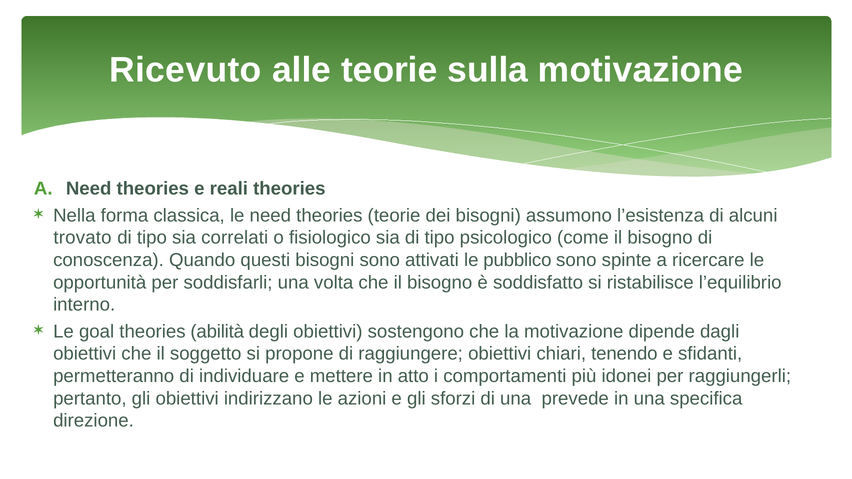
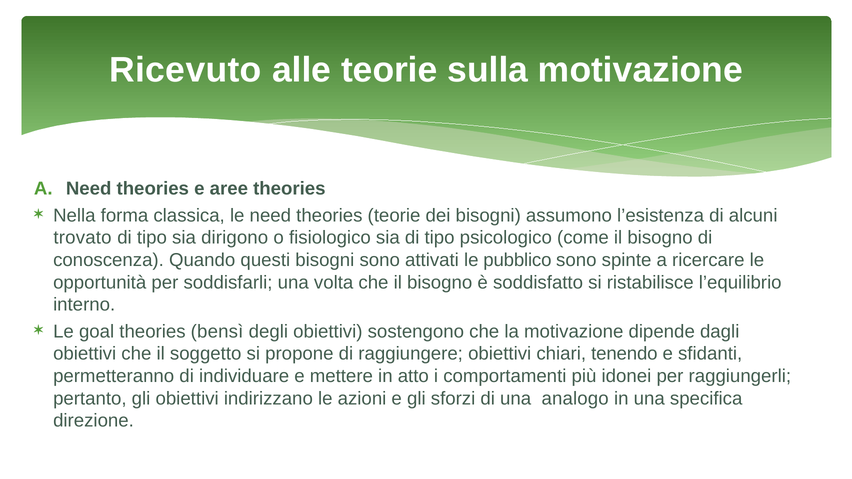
reali: reali -> aree (229, 189)
correlati: correlati -> dirigono (235, 238)
abilità: abilità -> bensì (217, 332)
prevede: prevede -> analogo (575, 399)
